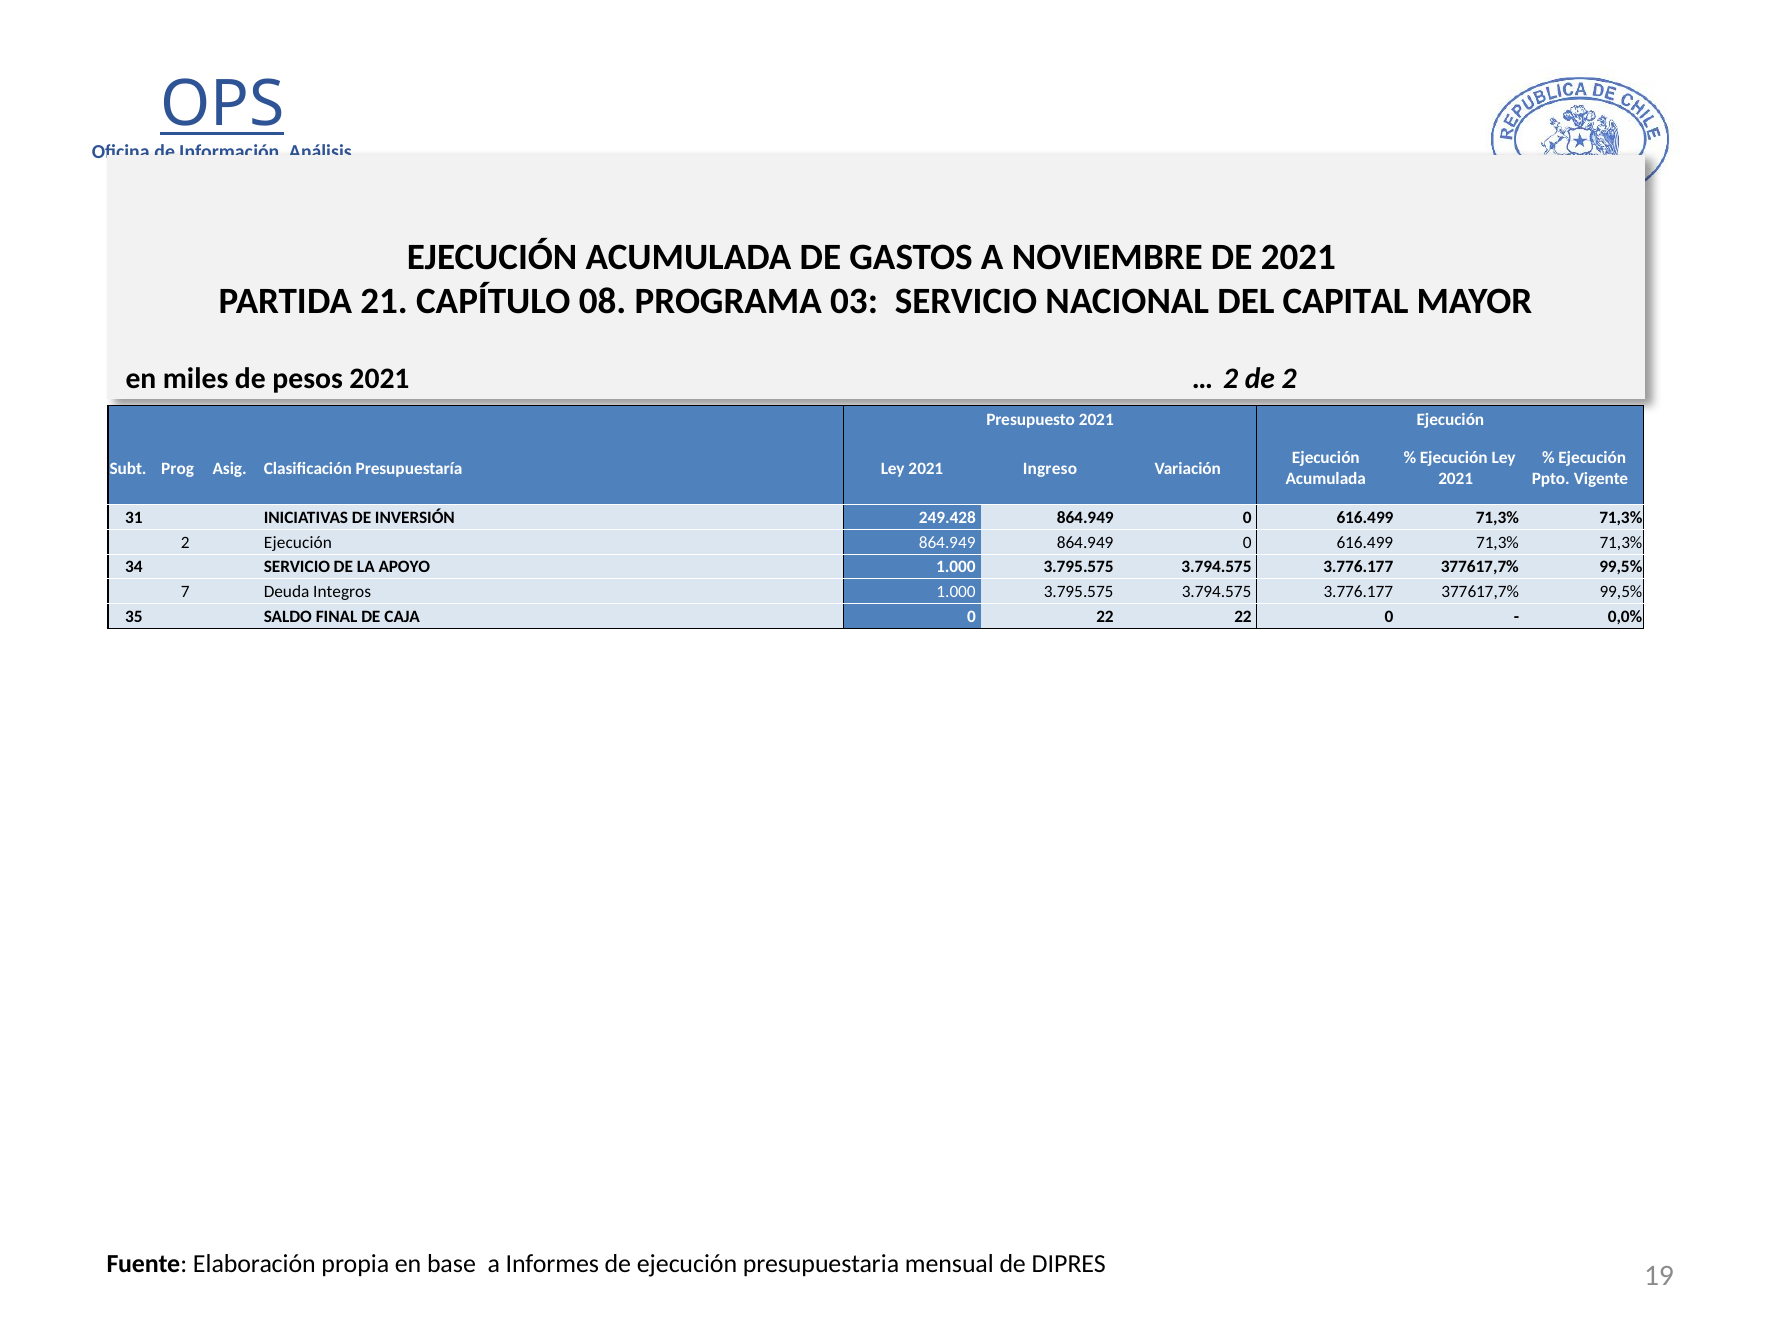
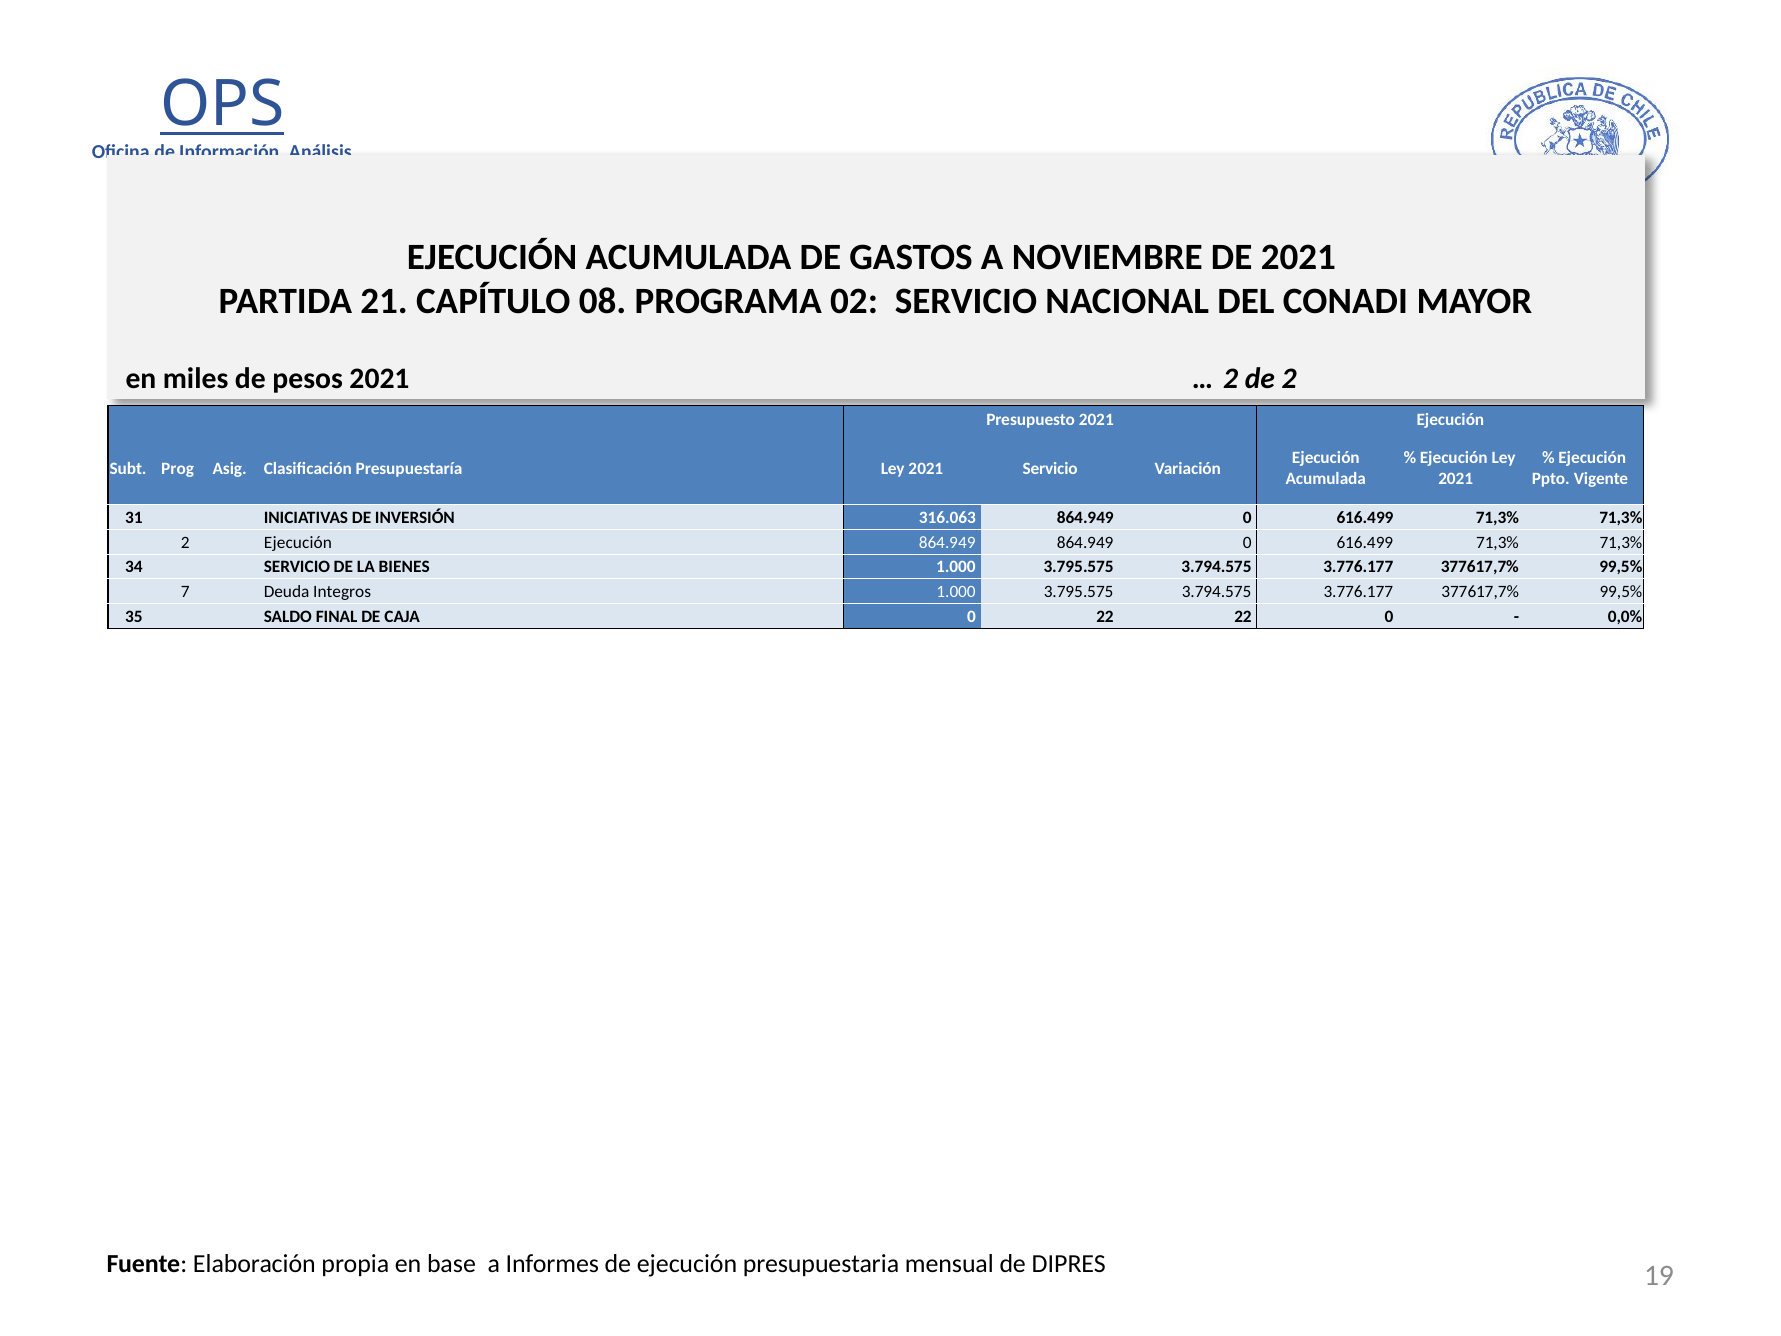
03: 03 -> 02 (854, 301)
CAPITAL: CAPITAL -> CONADI (1345, 301)
2021 Ingreso: Ingreso -> Servicio (1050, 468)
249.428: 249.428 -> 316.063 (947, 518)
APOYO: APOYO -> BIENES (404, 567)
